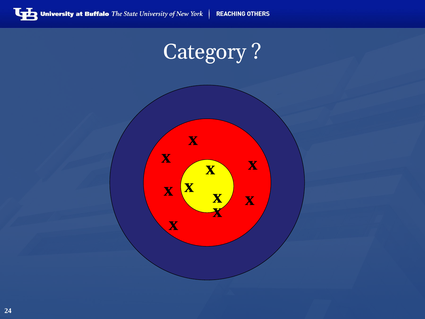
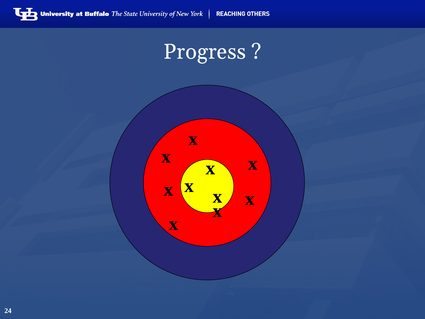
Category: Category -> Progress (205, 52)
